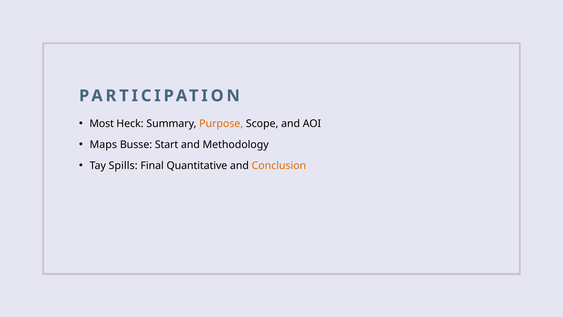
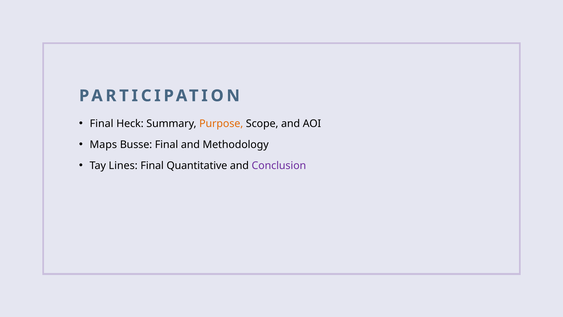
Most: Most -> Final (102, 123)
Busse Start: Start -> Final (167, 145)
Spills: Spills -> Lines (123, 166)
Conclusion colour: orange -> purple (279, 166)
